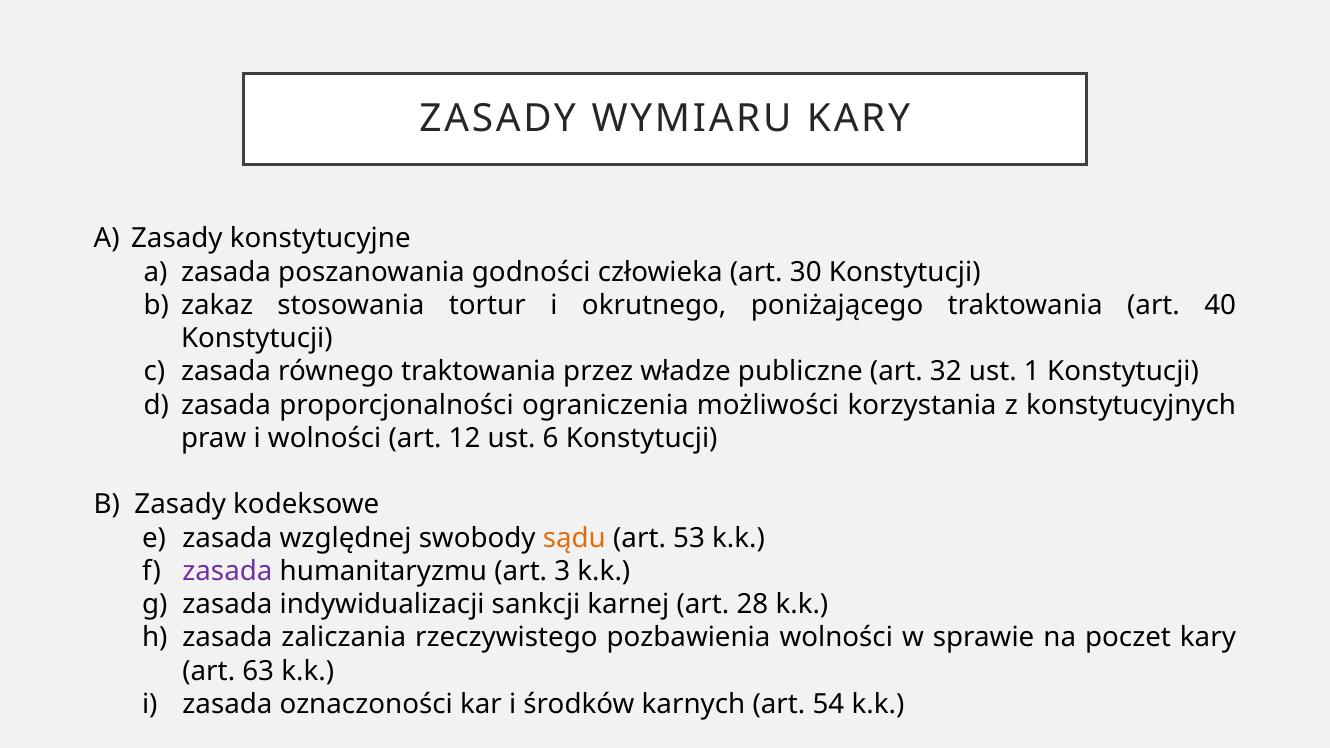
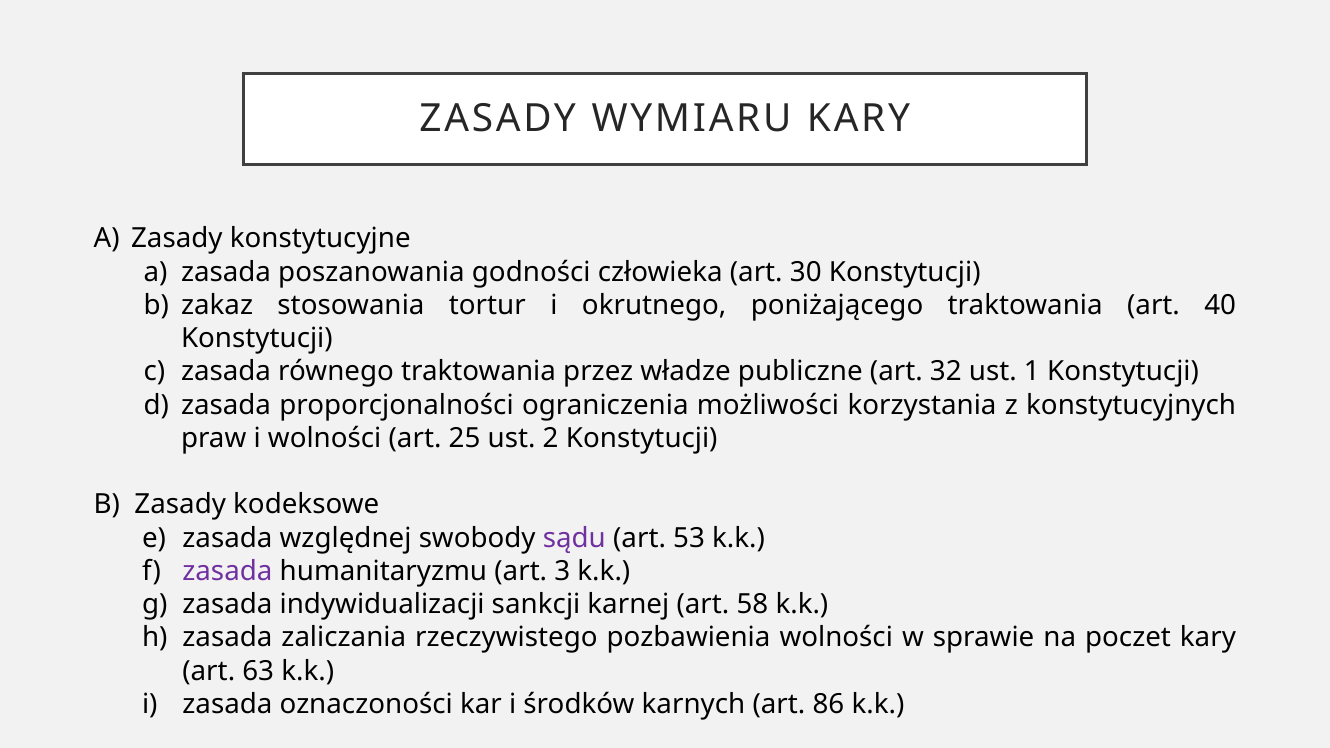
12: 12 -> 25 (465, 438)
6: 6 -> 2 (551, 438)
sądu colour: orange -> purple (574, 538)
28: 28 -> 58 (752, 605)
54: 54 -> 86 (828, 704)
